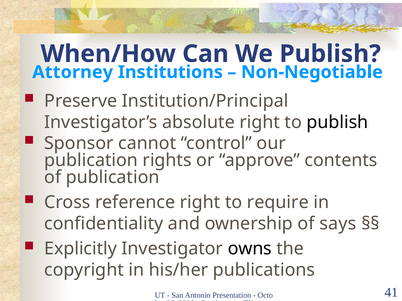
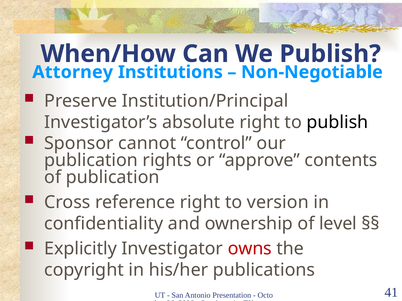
require: require -> version (278, 203)
says: says -> level (338, 224)
owns colour: black -> red (250, 249)
